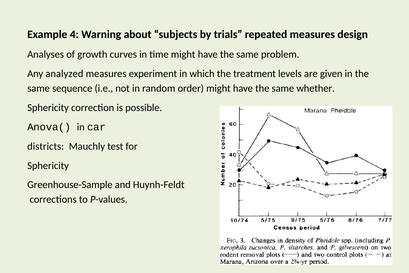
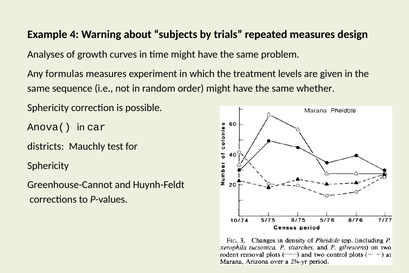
analyzed: analyzed -> formulas (64, 74)
Greenhouse-Sample: Greenhouse-Sample -> Greenhouse-Cannot (70, 185)
